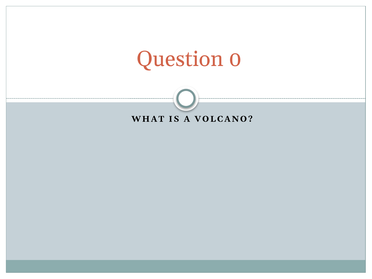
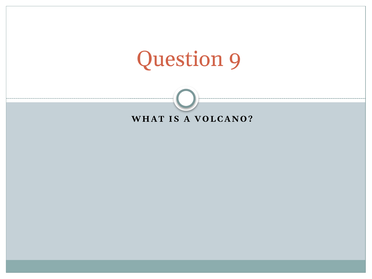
0: 0 -> 9 (235, 59)
